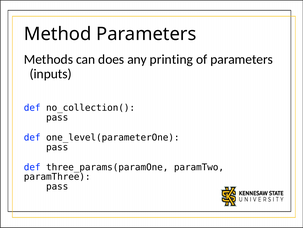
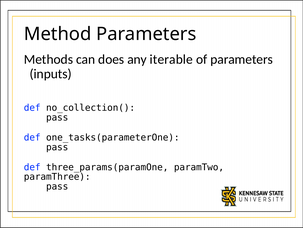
printing: printing -> iterable (171, 59)
one_level(parameterOne: one_level(parameterOne -> one_tasks(parameterOne (113, 137)
